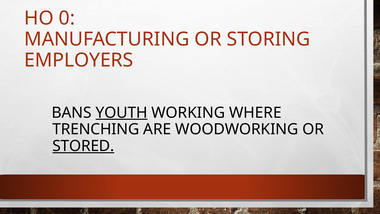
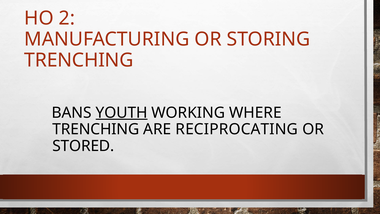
0: 0 -> 2 (67, 18)
EMPLOYERS: EMPLOYERS -> TRENCHING (79, 60)
WOODWORKING: WOODWORKING -> RECIPROCATING (237, 129)
STORED underline: present -> none (83, 146)
